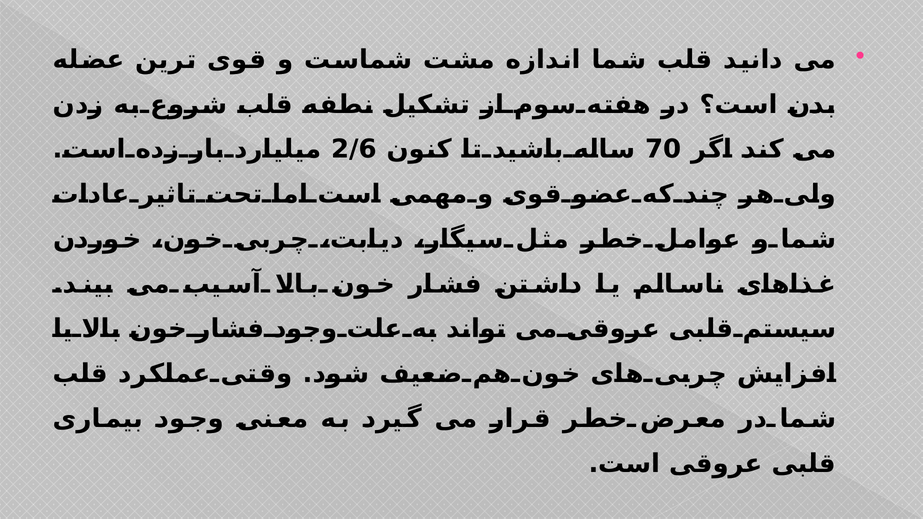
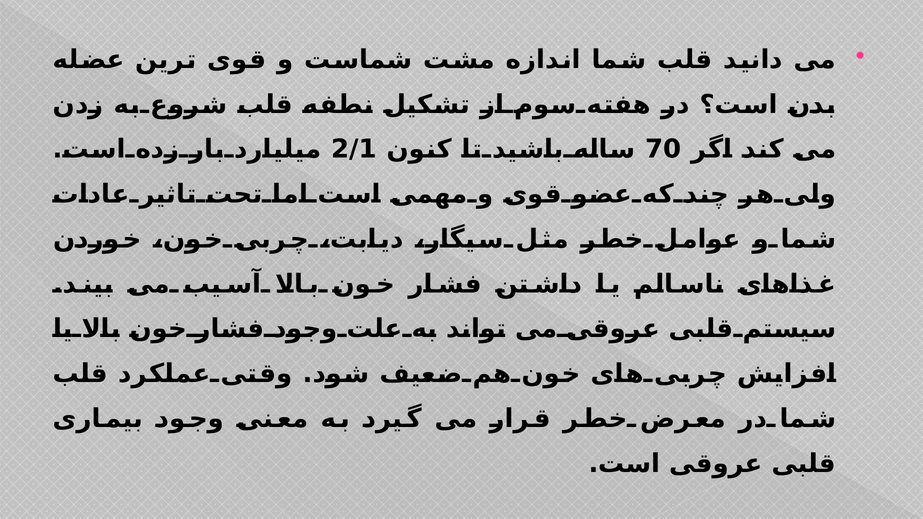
2/6: 2/6 -> 2/1 (354, 149)
